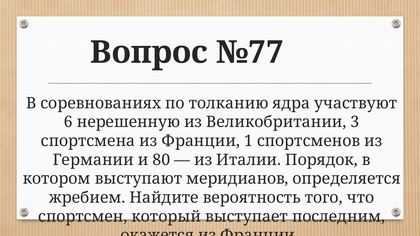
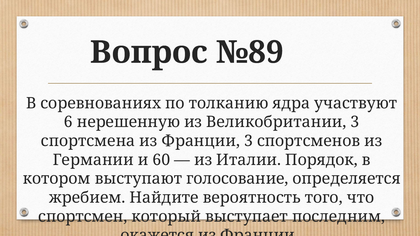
№77: №77 -> №89 (250, 52)
Франции 1: 1 -> 3 (249, 141)
80: 80 -> 60 (161, 160)
меридианов: меридианов -> голосование (237, 179)
